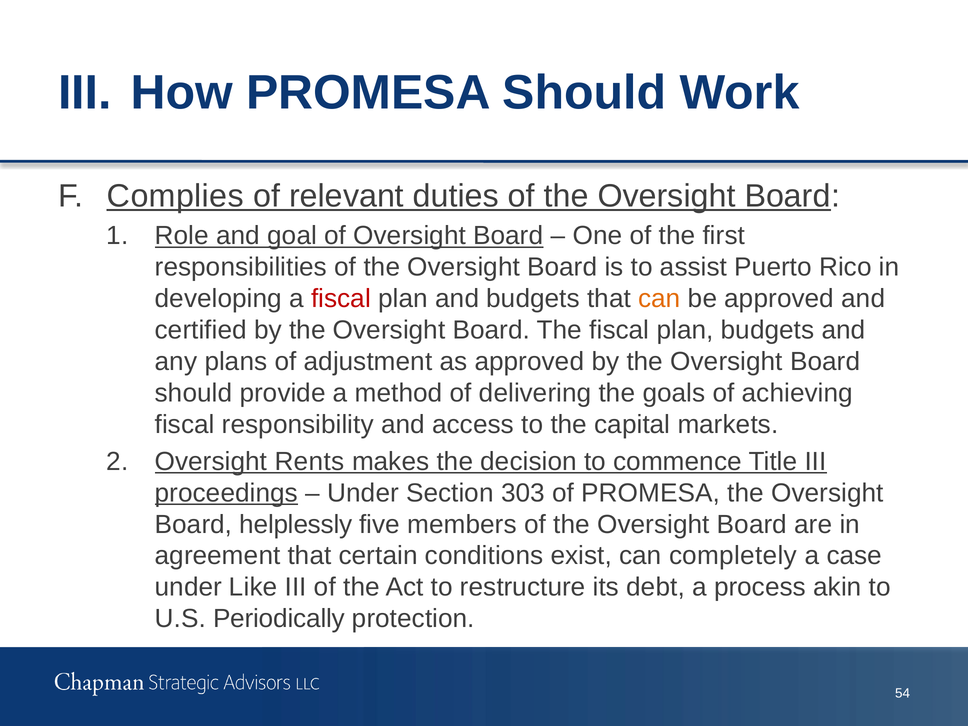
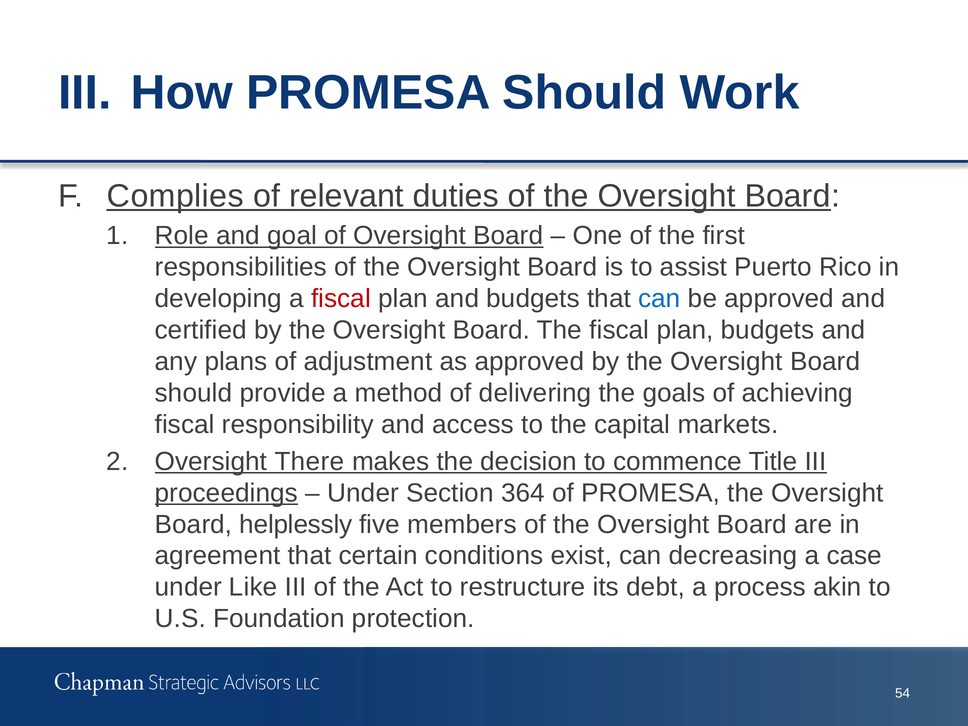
can colour: orange -> blue (659, 299)
Rents: Rents -> There (309, 461)
303: 303 -> 364 (523, 493)
completely: completely -> decreasing (733, 556)
Periodically: Periodically -> Foundation (279, 619)
